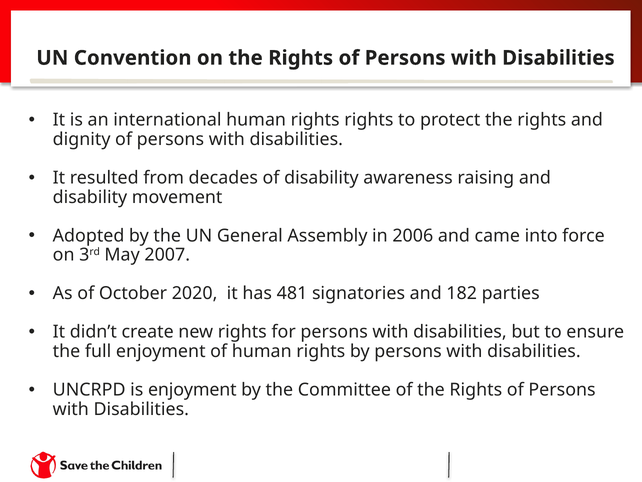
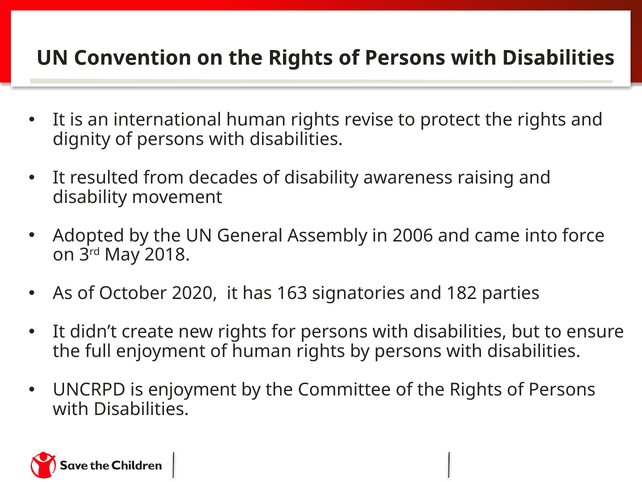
rights rights: rights -> revise (369, 120)
2007: 2007 -> 2018 (167, 255)
481: 481 -> 163 (292, 293)
